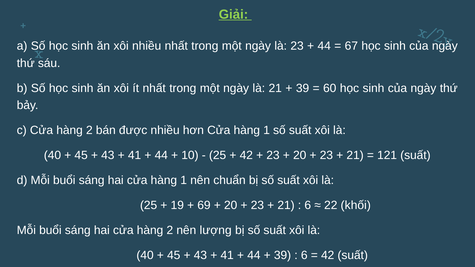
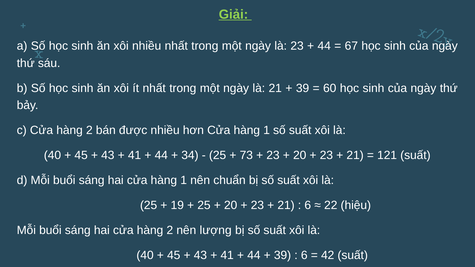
10: 10 -> 34 (190, 155)
42: 42 -> 73 (246, 155)
69: 69 -> 25 (204, 205)
khối: khối -> hiệu (356, 205)
